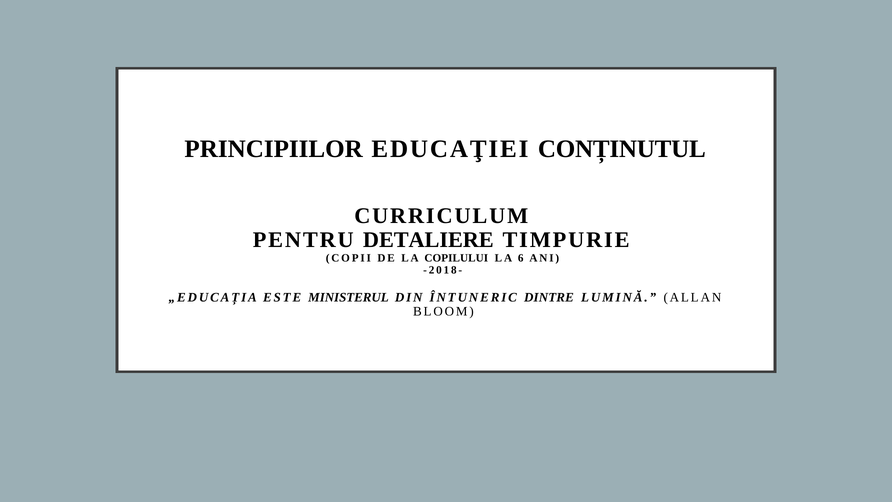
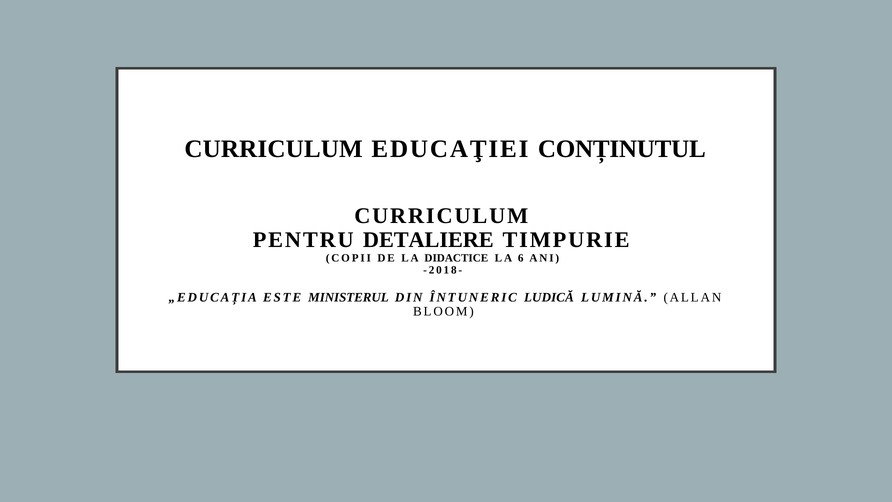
PRINCIPIILOR: PRINCIPIILOR -> CURRICULUM (274, 149)
COPILULUI: COPILULUI -> DIDACTICE (456, 258)
DINTRE: DINTRE -> LUDICĂ (549, 297)
